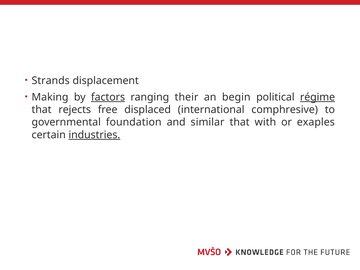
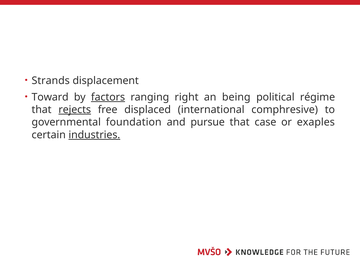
Making: Making -> Toward (50, 97)
their: their -> right (187, 97)
begin: begin -> being (236, 97)
régime underline: present -> none (318, 97)
rejects underline: none -> present (75, 110)
similar: similar -> pursue (208, 122)
with: with -> case (265, 122)
